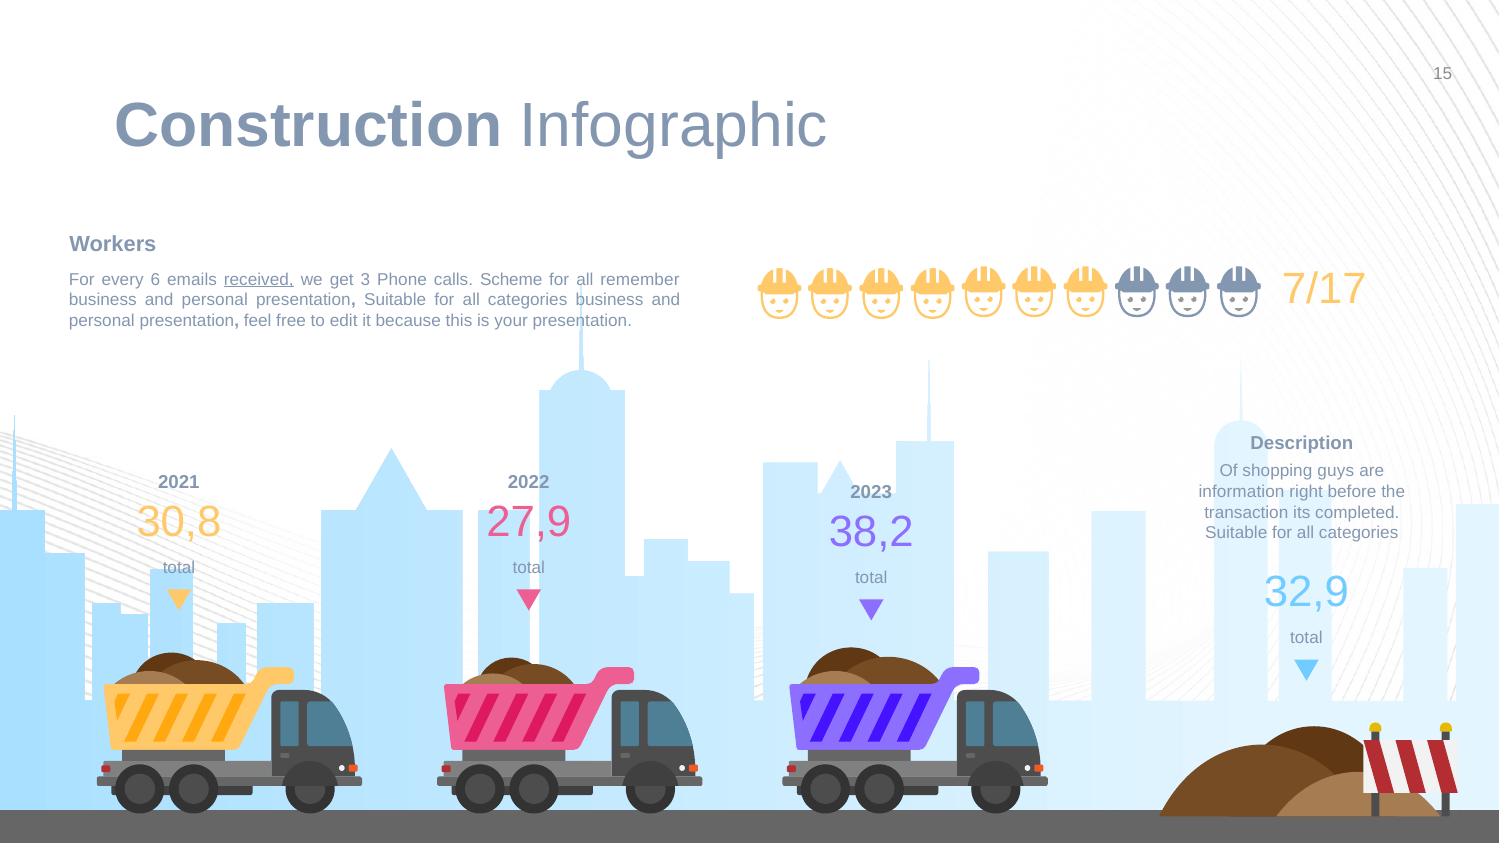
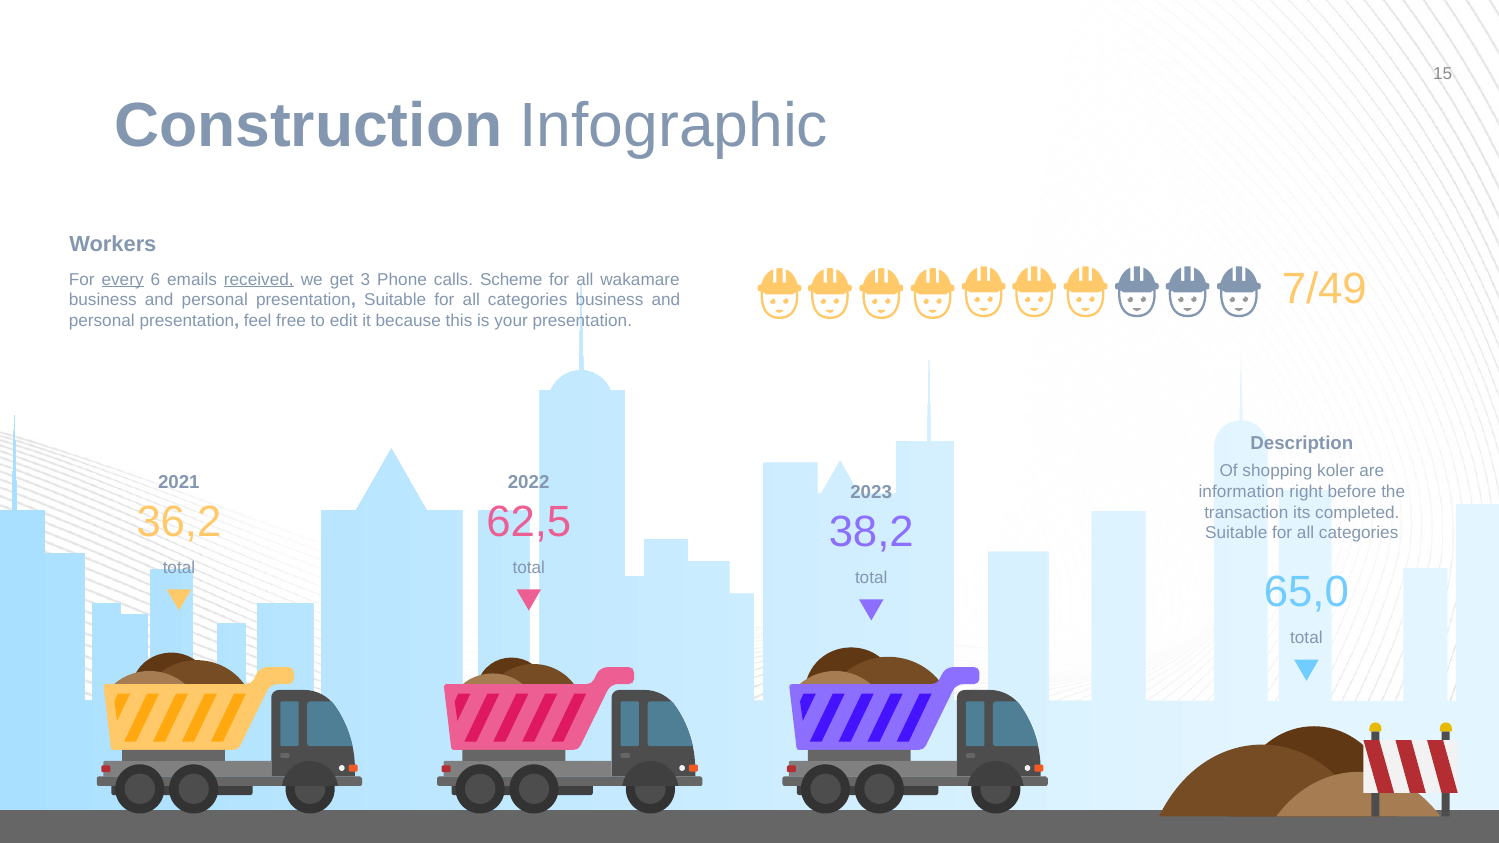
7/17: 7/17 -> 7/49 (1324, 289)
every underline: none -> present (123, 279)
remember: remember -> wakamare (640, 279)
guys: guys -> koler (1336, 471)
30,8: 30,8 -> 36,2 (179, 522)
27,9: 27,9 -> 62,5 (529, 522)
32,9: 32,9 -> 65,0 (1306, 592)
